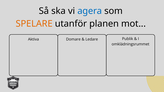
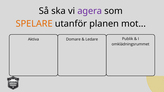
agera colour: blue -> purple (90, 11)
